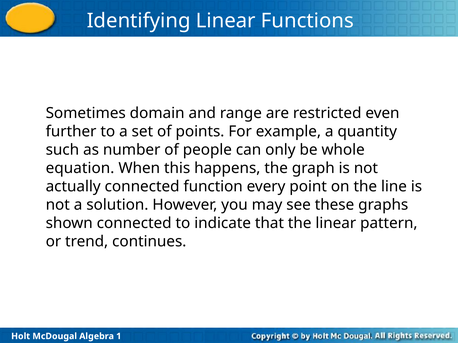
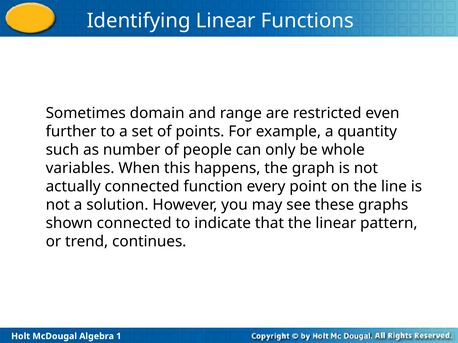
equation: equation -> variables (80, 168)
